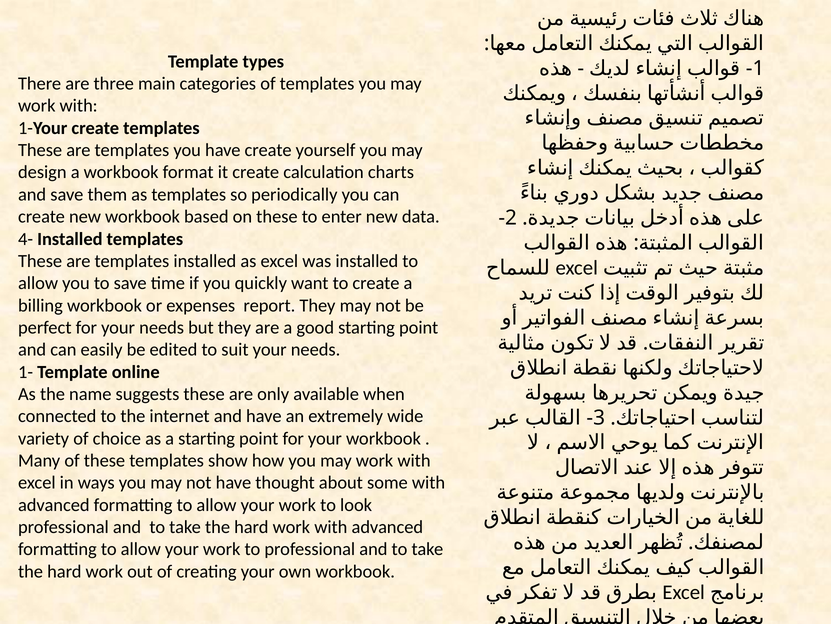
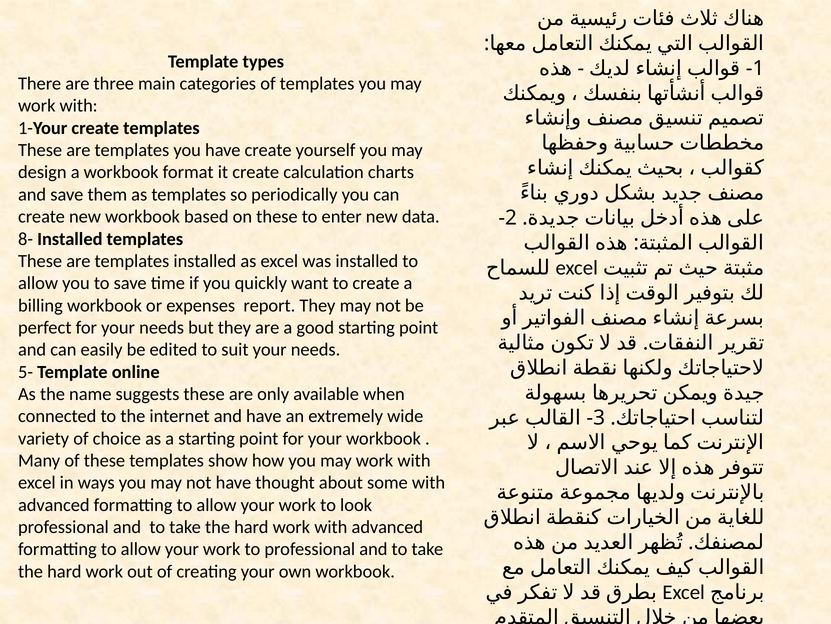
4-: 4- -> 8- (26, 239)
1-: 1- -> 5- (26, 372)
